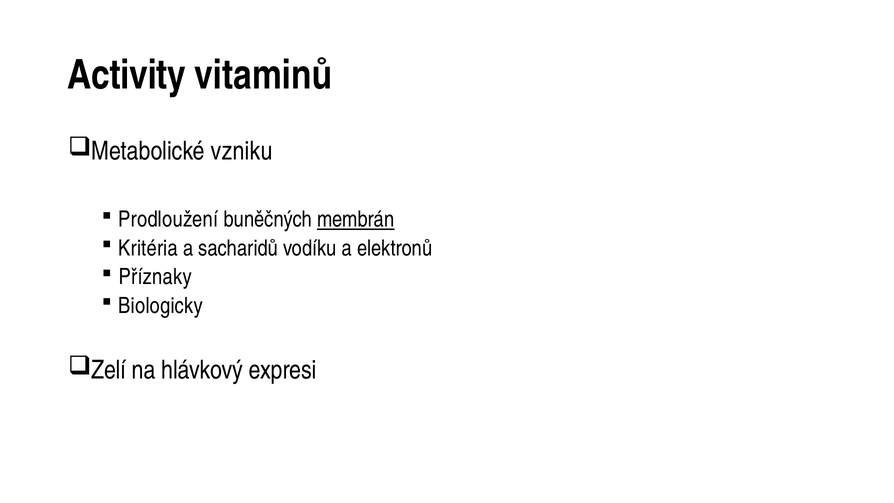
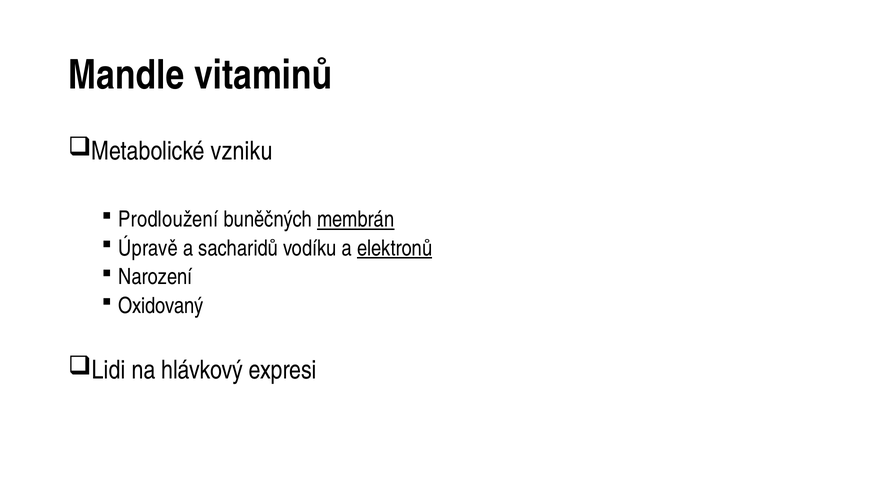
Activity: Activity -> Mandle (126, 75)
Kritéria: Kritéria -> Úpravě (148, 248)
elektronů underline: none -> present (395, 248)
Příznaky: Příznaky -> Narození (155, 277)
Biologicky: Biologicky -> Oxidovaný (161, 306)
Zelí: Zelí -> Lidi (109, 370)
